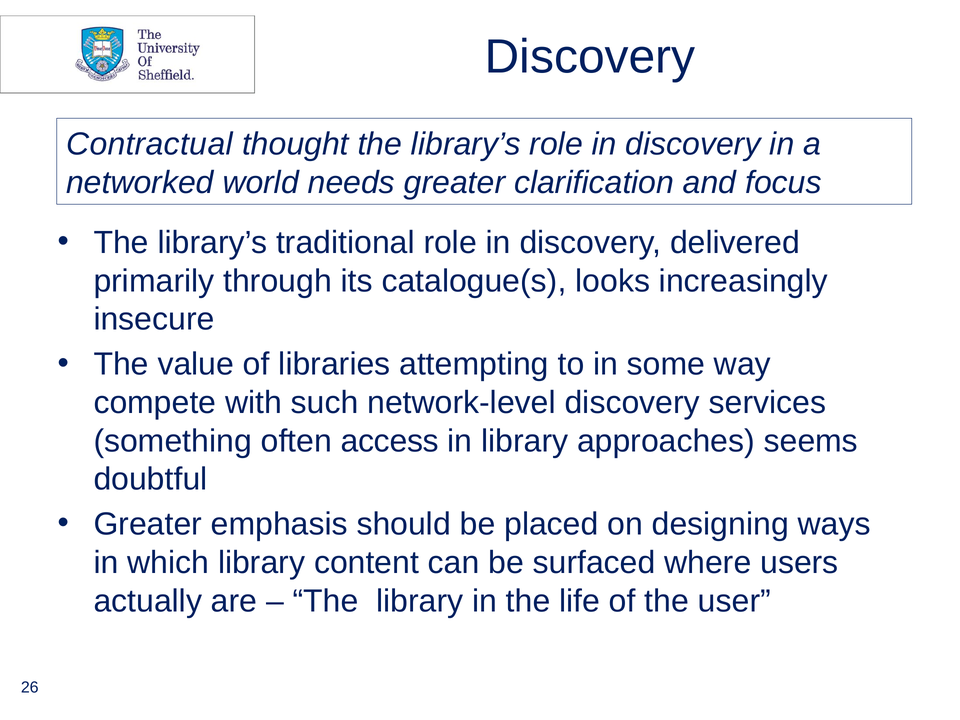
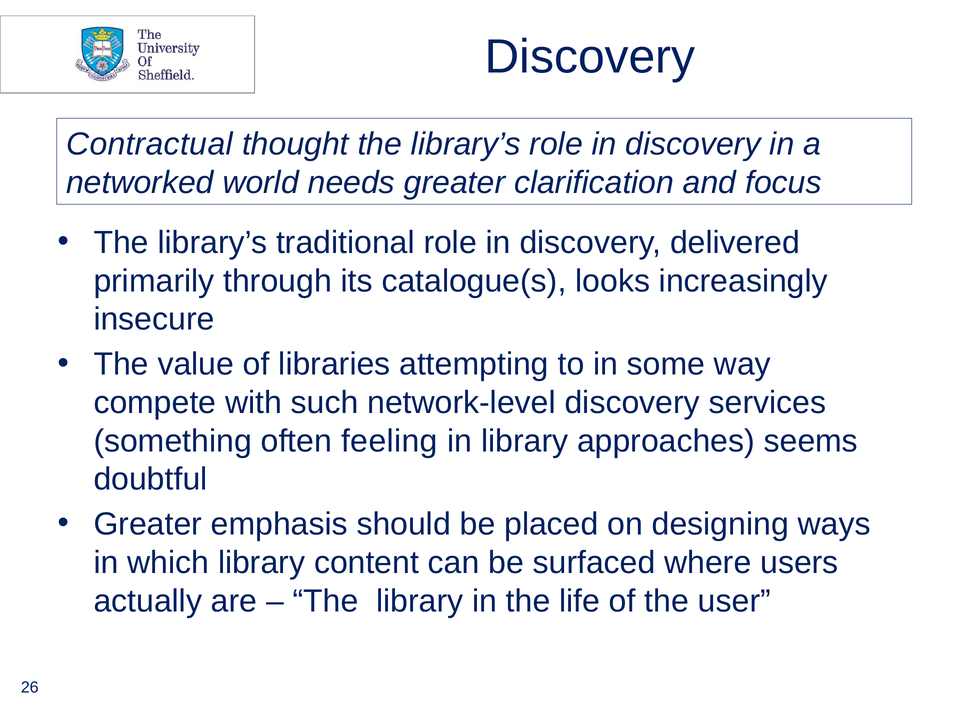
access: access -> feeling (389, 441)
